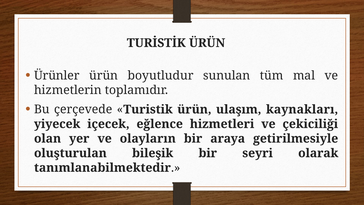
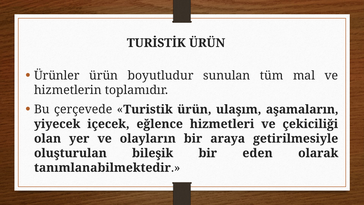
kaynakları: kaynakları -> aşamaların (302, 109)
seyri: seyri -> eden (258, 153)
